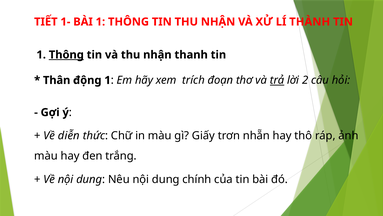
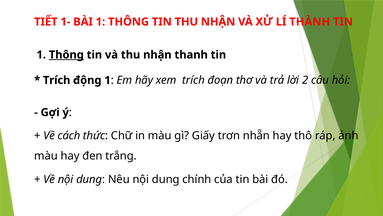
Thân: Thân -> Trích (57, 80)
trả underline: present -> none (277, 80)
diễn: diễn -> cách (69, 135)
